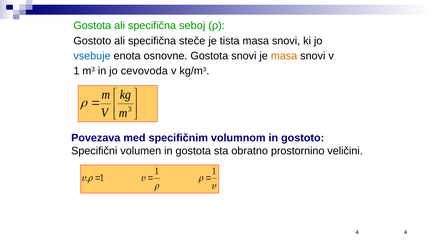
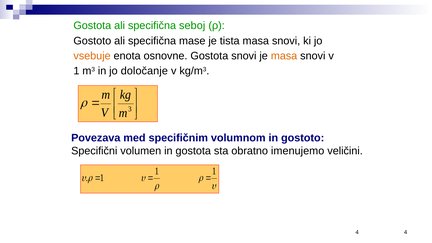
steče: steče -> mase (192, 41)
vsebuje colour: blue -> orange (92, 56)
cevovoda: cevovoda -> določanje (144, 71)
prostornino: prostornino -> imenujemo (298, 151)
